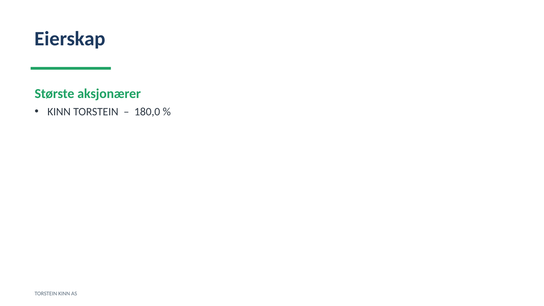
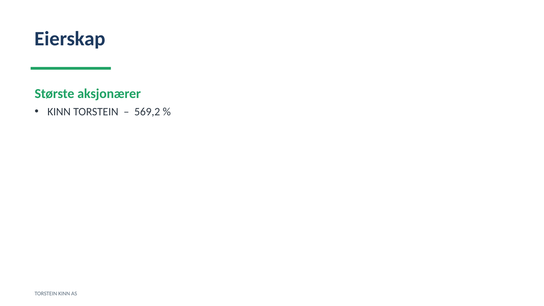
180,0: 180,0 -> 569,2 (147, 112)
